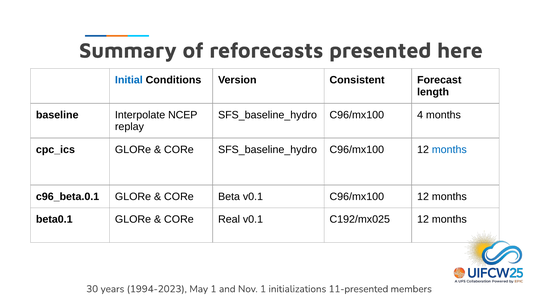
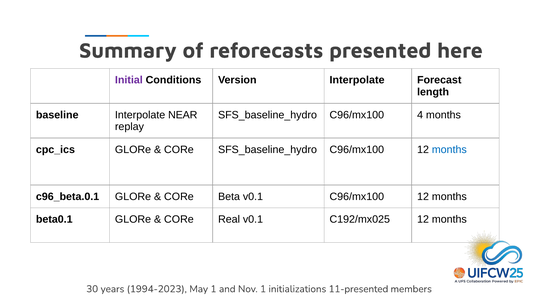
Initial colour: blue -> purple (129, 80)
Version Consistent: Consistent -> Interpolate (357, 80)
NCEP: NCEP -> NEAR (183, 115)
